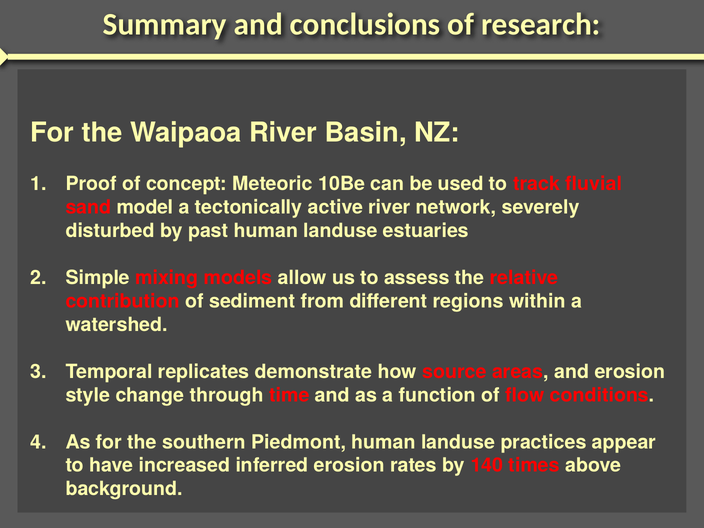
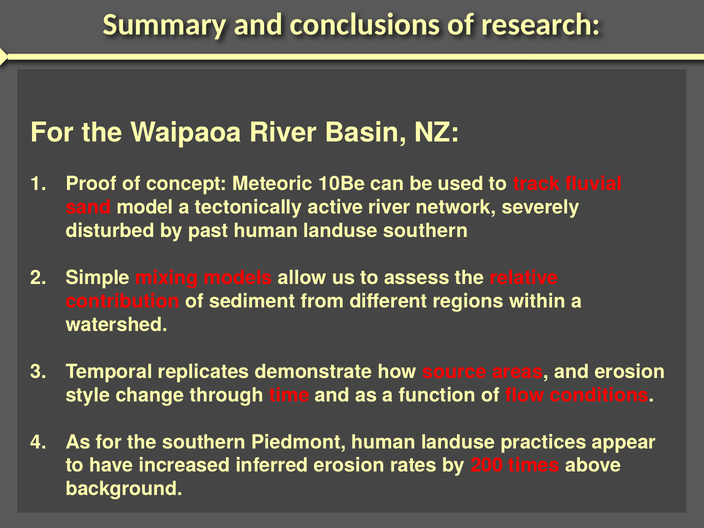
landuse estuaries: estuaries -> southern (426, 231)
140: 140 -> 200 (487, 466)
